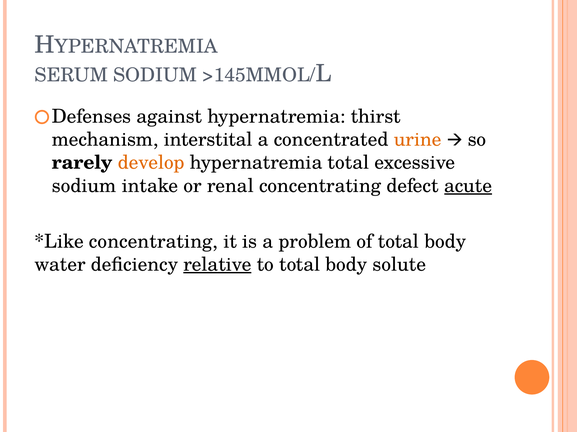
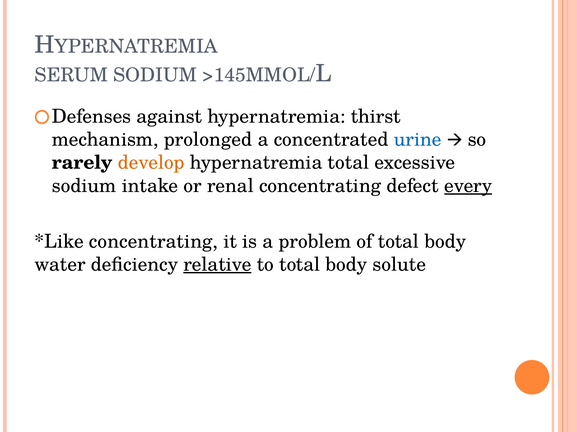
interstital: interstital -> prolonged (208, 140)
urine colour: orange -> blue (418, 140)
acute: acute -> every (468, 186)
